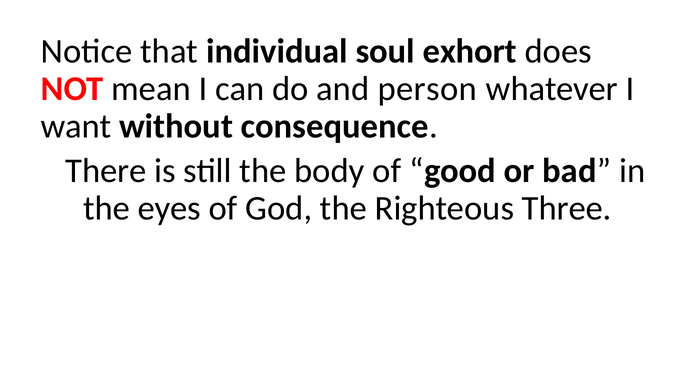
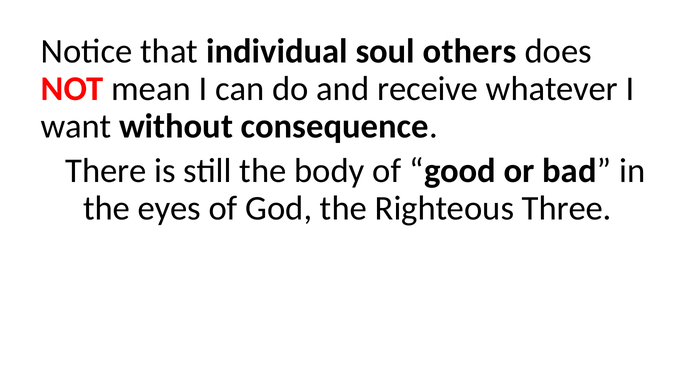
exhort: exhort -> others (470, 51)
person: person -> receive (428, 89)
